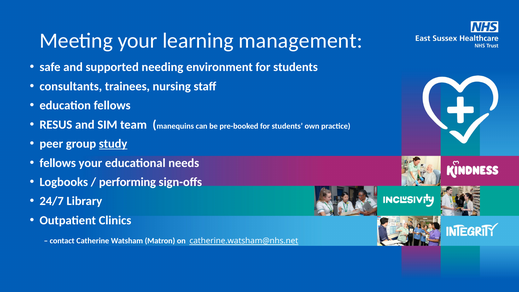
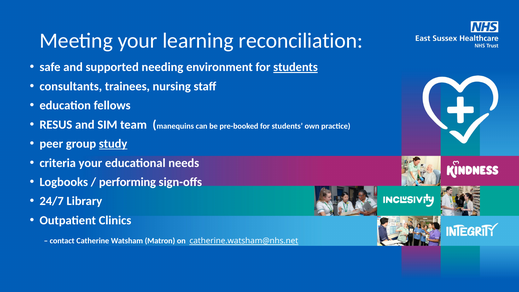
management: management -> reconciliation (301, 41)
students underline: none -> present (296, 67)
fellows: fellows -> criteria (58, 163)
